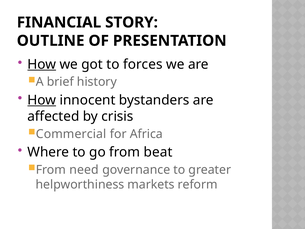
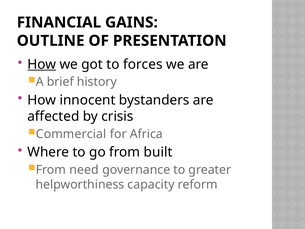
STORY: STORY -> GAINS (131, 22)
How underline: present -> none (42, 100)
beat: beat -> built (158, 152)
markets: markets -> capacity (151, 184)
